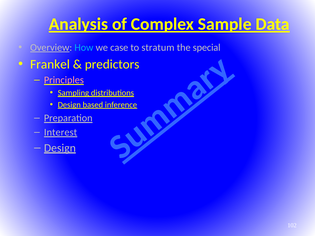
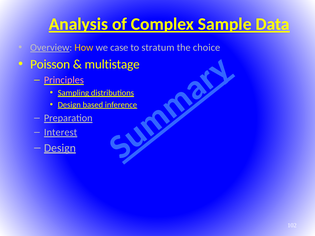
How colour: light blue -> yellow (84, 48)
special: special -> choice (207, 48)
Frankel: Frankel -> Poisson (50, 64)
predictors: predictors -> multistage (112, 64)
